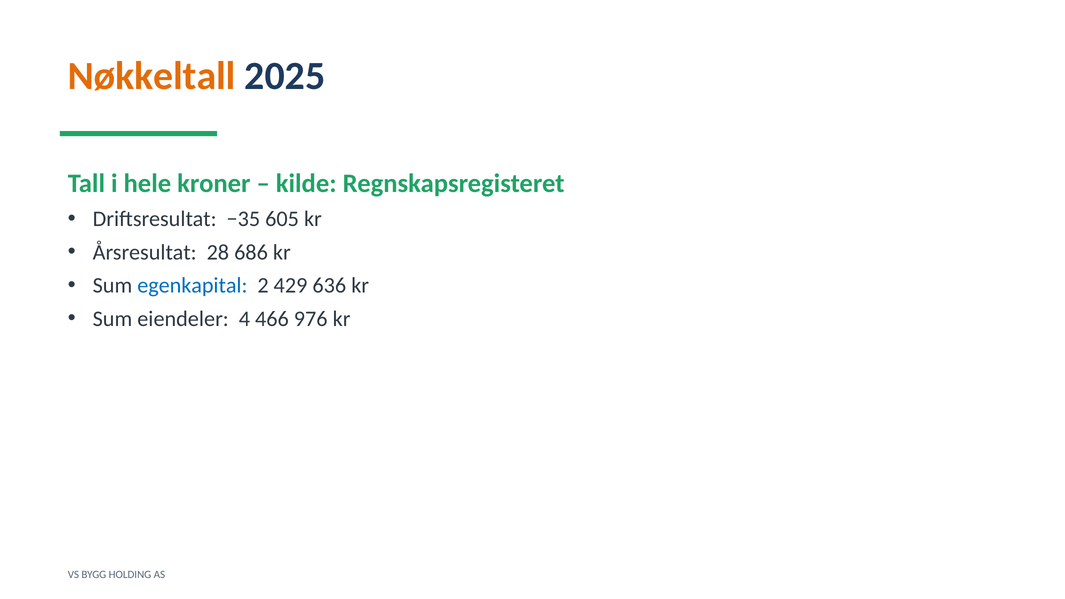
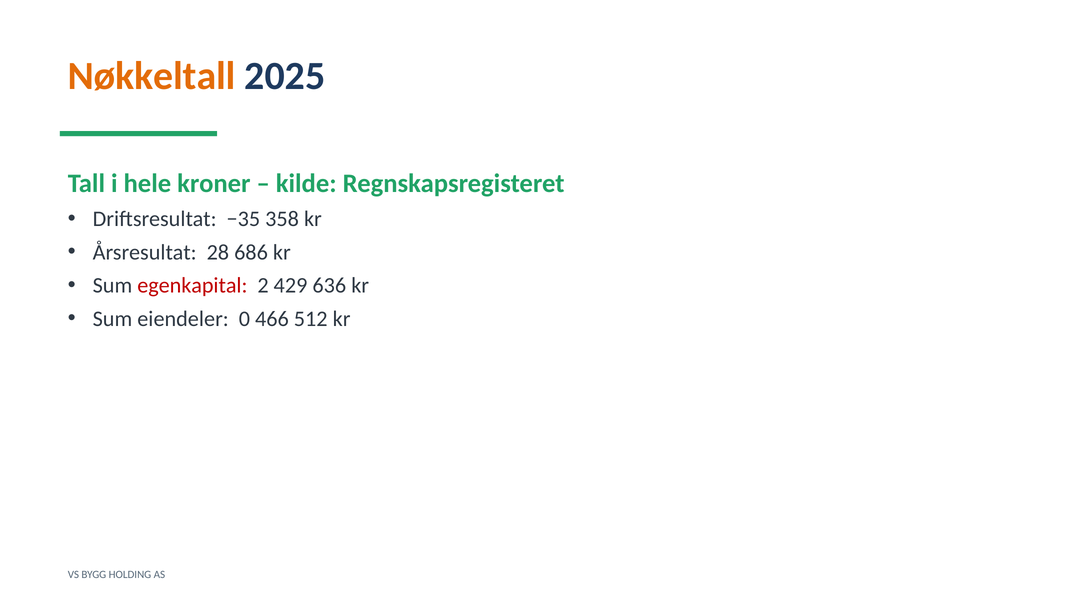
605: 605 -> 358 (282, 219)
egenkapital colour: blue -> red (192, 286)
4: 4 -> 0 (244, 319)
976: 976 -> 512 (311, 319)
